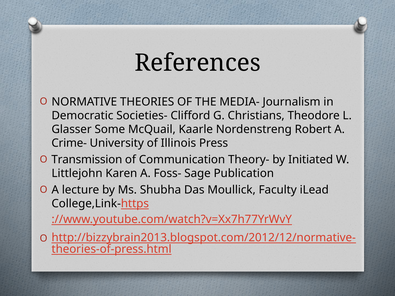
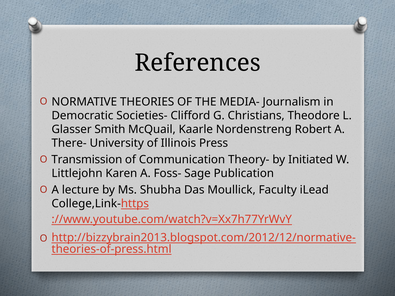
Some: Some -> Smith (110, 129)
Crime-: Crime- -> There- (69, 143)
